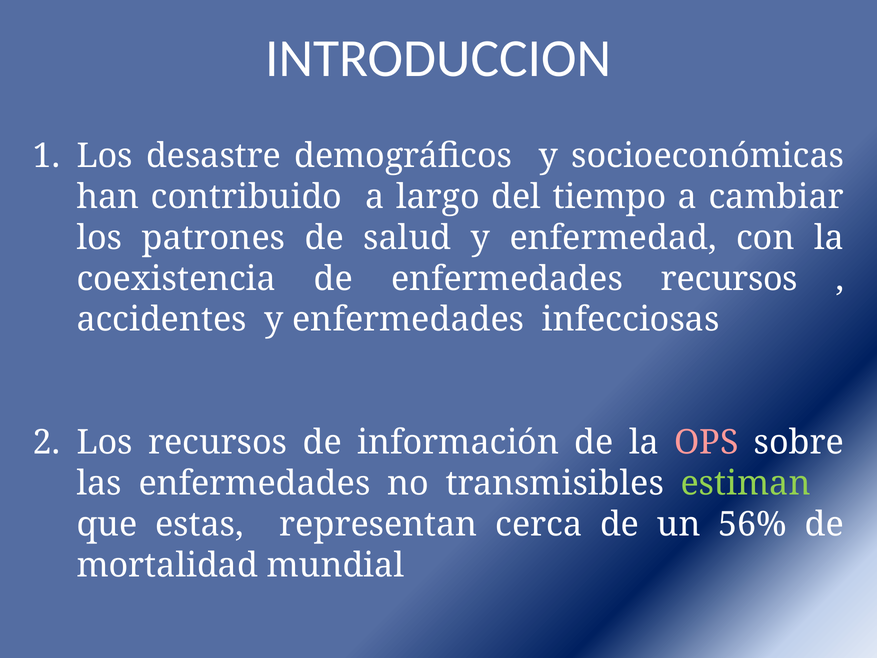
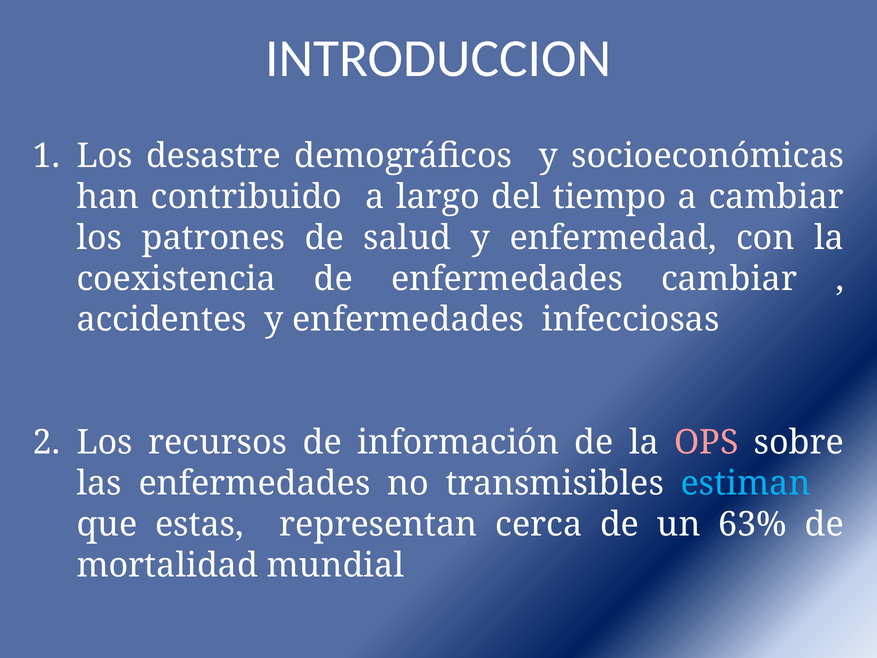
enfermedades recursos: recursos -> cambiar (729, 279)
estiman colour: light green -> light blue (746, 483)
56%: 56% -> 63% (753, 524)
